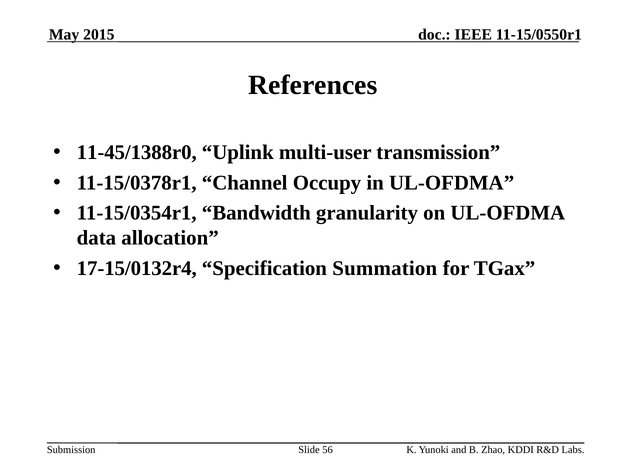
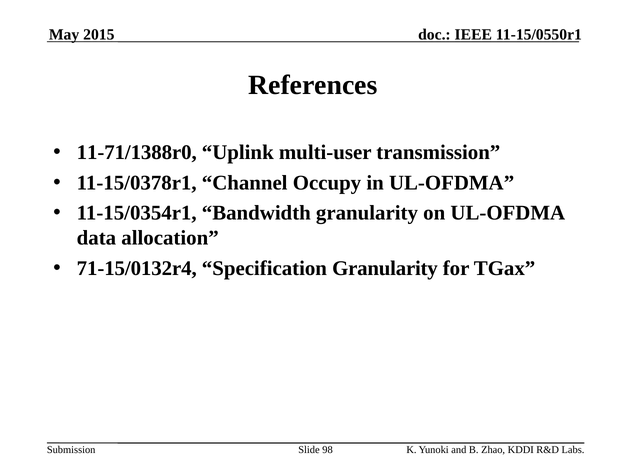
11-45/1388r0: 11-45/1388r0 -> 11-71/1388r0 (137, 153)
17-15/0132r4: 17-15/0132r4 -> 71-15/0132r4 (137, 269)
Specification Summation: Summation -> Granularity (385, 269)
56: 56 -> 98 (328, 450)
